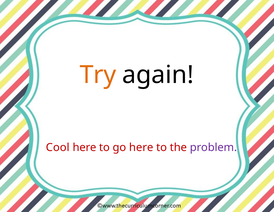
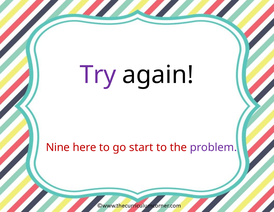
Try colour: orange -> purple (98, 75)
Cool: Cool -> Nine (58, 147)
go here: here -> start (141, 147)
